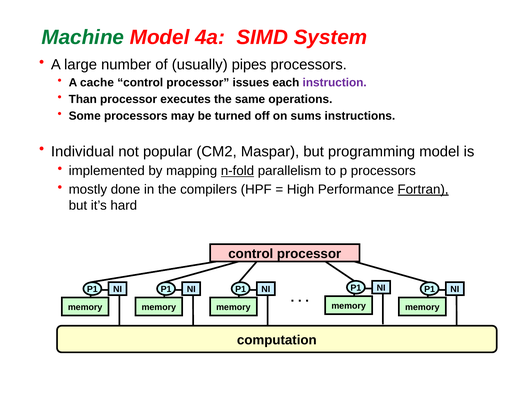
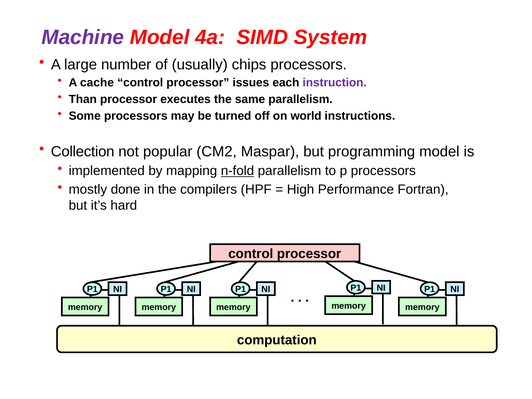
Machine colour: green -> purple (83, 37)
pipes: pipes -> chips (249, 65)
same operations: operations -> parallelism (300, 99)
sums: sums -> world (306, 116)
Individual: Individual -> Collection (83, 151)
Fortran underline: present -> none (423, 189)
